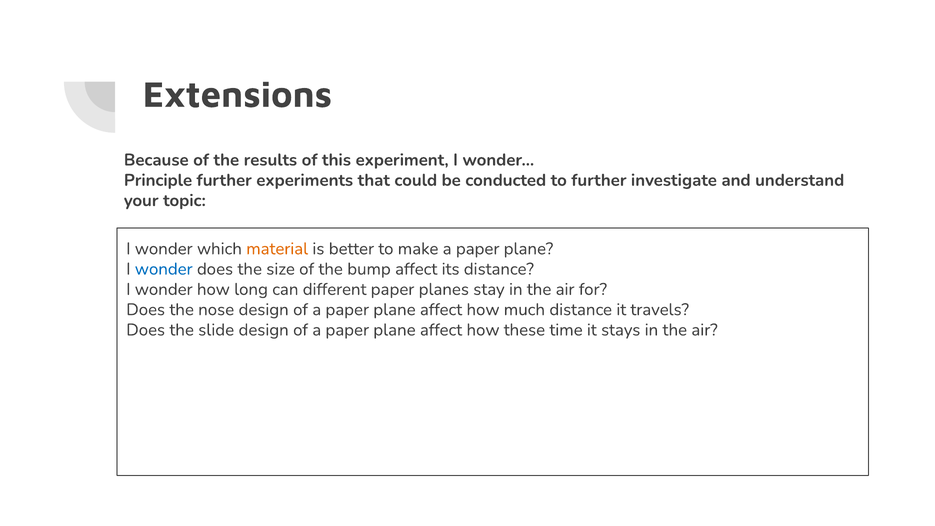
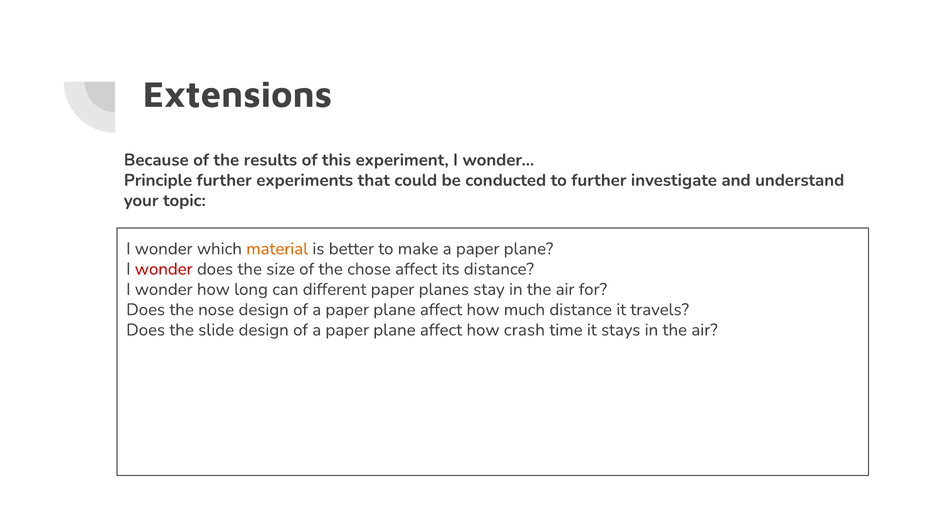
wonder colour: blue -> red (164, 269)
bump: bump -> chose (369, 269)
these: these -> crash (524, 330)
